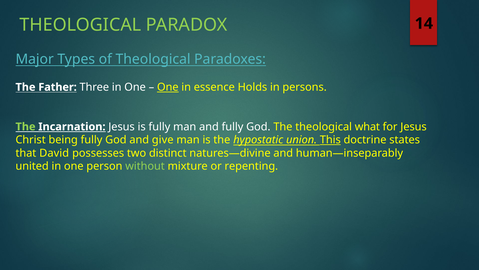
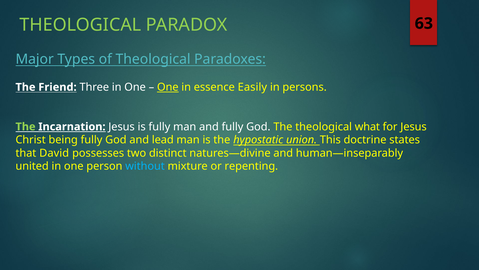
14: 14 -> 63 (424, 23)
Father: Father -> Friend (57, 87)
Holds: Holds -> Easily (252, 87)
give: give -> lead (163, 140)
This underline: present -> none (330, 140)
without colour: light green -> light blue (145, 166)
